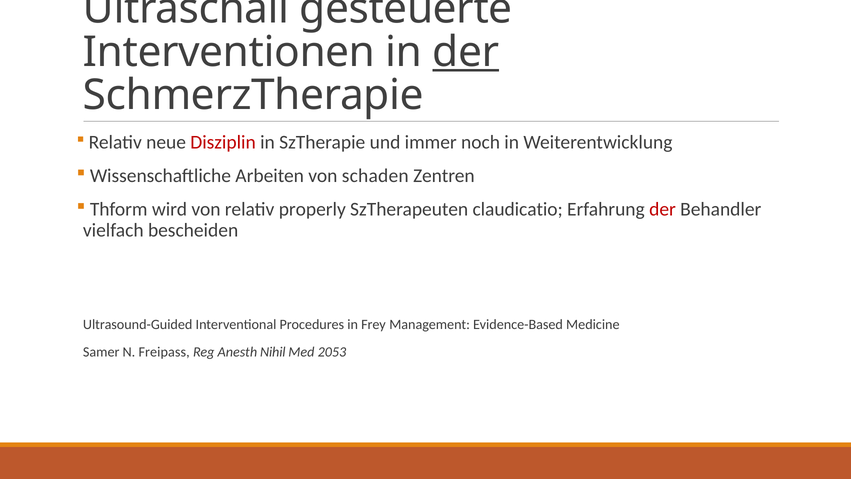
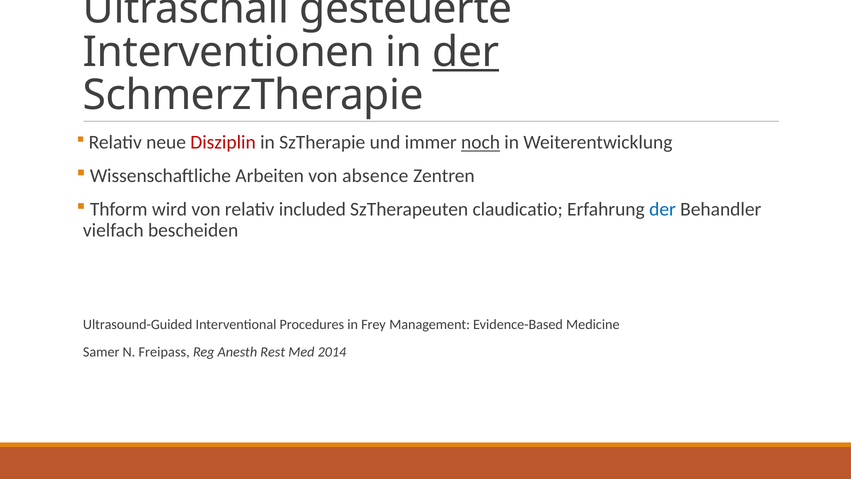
noch underline: none -> present (481, 142)
schaden: schaden -> absence (375, 176)
properly: properly -> included (312, 209)
der colour: red -> blue (662, 209)
Nihil: Nihil -> Rest (273, 352)
2053: 2053 -> 2014 (332, 352)
